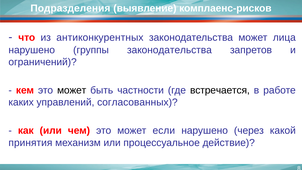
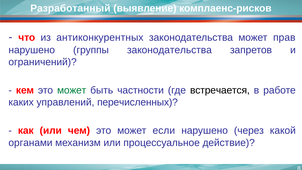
Подразделения: Подразделения -> Разработанный (70, 8)
лица: лица -> прав (284, 38)
может colour: black -> green (72, 90)
согласованных: согласованных -> перечисленных (137, 102)
принятия: принятия -> органами (30, 143)
